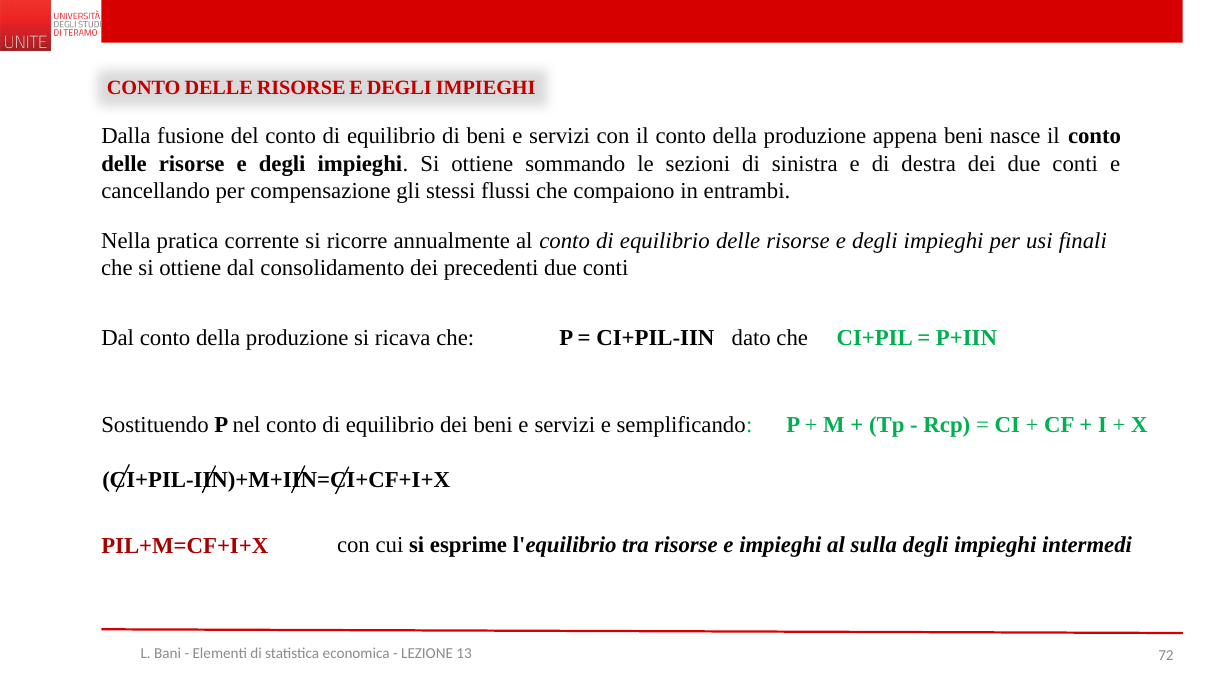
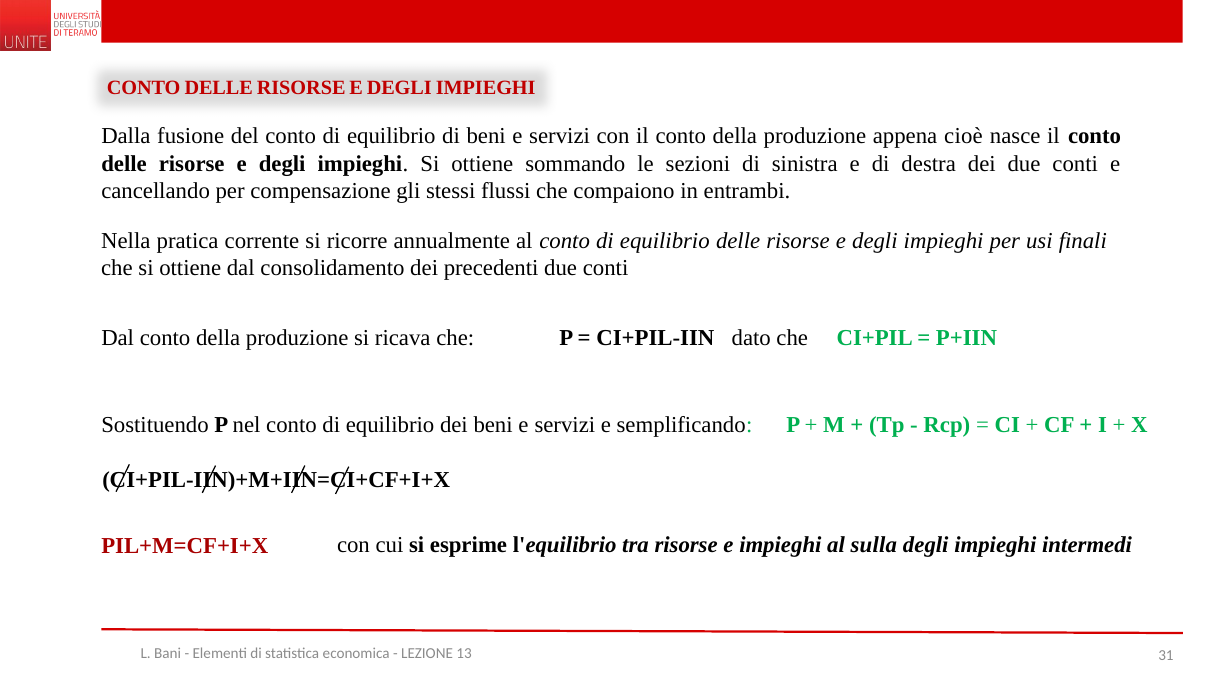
appena beni: beni -> cioè (964, 136)
72: 72 -> 31 (1166, 655)
